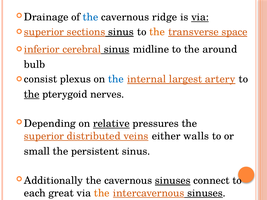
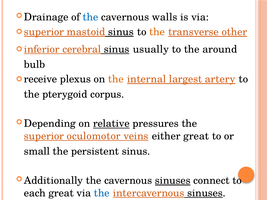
ridge: ridge -> walls (165, 17)
via underline: present -> none (200, 17)
sections: sections -> mastoid (86, 32)
space: space -> other (234, 32)
midline: midline -> usually (151, 49)
consist: consist -> receive (41, 79)
the colour: blue -> orange (116, 79)
the underline: present -> none (32, 94)
nerves: nerves -> corpus (107, 94)
distributed: distributed -> oculomotor (94, 136)
either walls: walls -> great (196, 136)
the colour: orange -> blue (102, 193)
